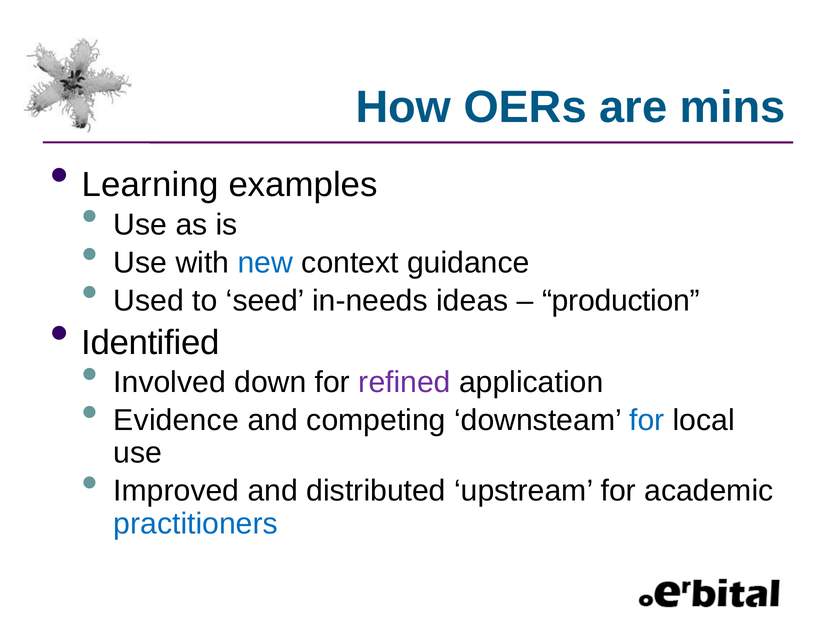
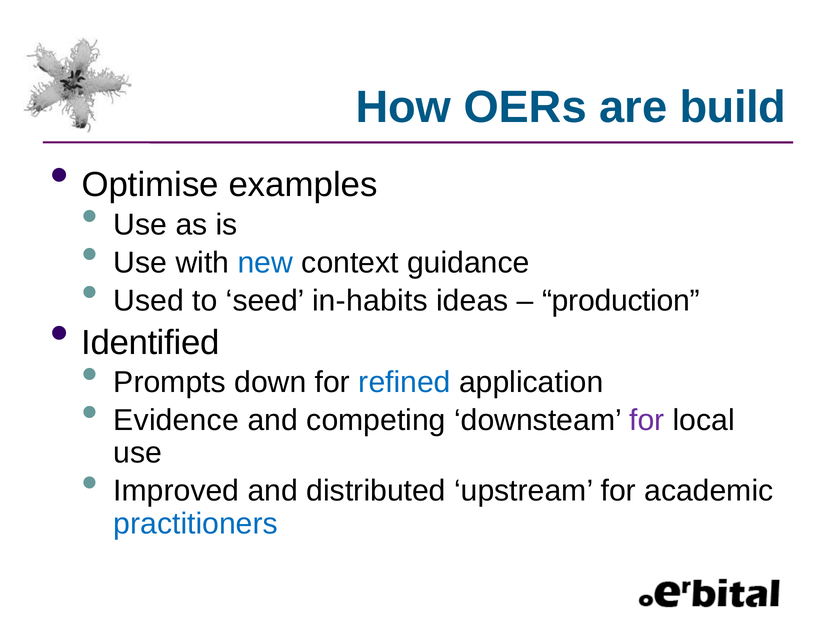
mins: mins -> build (733, 107)
Learning: Learning -> Optimise (150, 185)
in-needs: in-needs -> in-habits (370, 301)
Involved: Involved -> Prompts (170, 382)
refined colour: purple -> blue (405, 382)
for colour: blue -> purple (647, 420)
